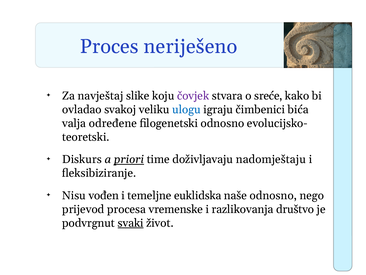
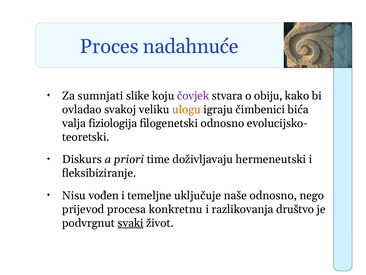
neriješeno: neriješeno -> nadahnuće (191, 46)
navještaj: navještaj -> sumnjati (100, 96)
sreće: sreće -> obiju (268, 96)
ulogu colour: blue -> orange (186, 109)
određene: određene -> fiziologija (113, 123)
priori underline: present -> none (129, 159)
nadomještaju: nadomještaju -> hermeneutski (271, 159)
euklidska: euklidska -> uključuje (198, 195)
vremenske: vremenske -> konkretnu (176, 209)
